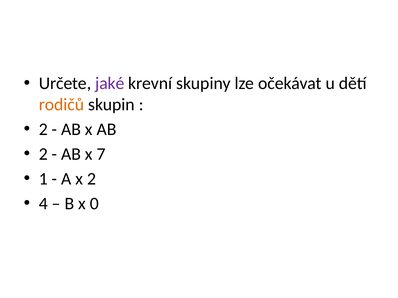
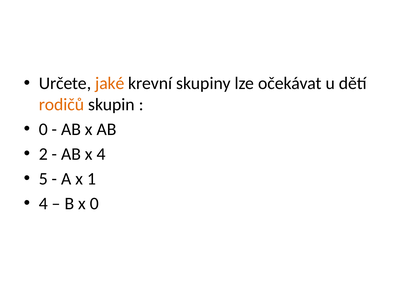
jaké colour: purple -> orange (110, 83)
2: 2 -> 0 (43, 129)
x 7: 7 -> 4 (101, 154)
1: 1 -> 5 (43, 179)
x 2: 2 -> 1 (92, 179)
